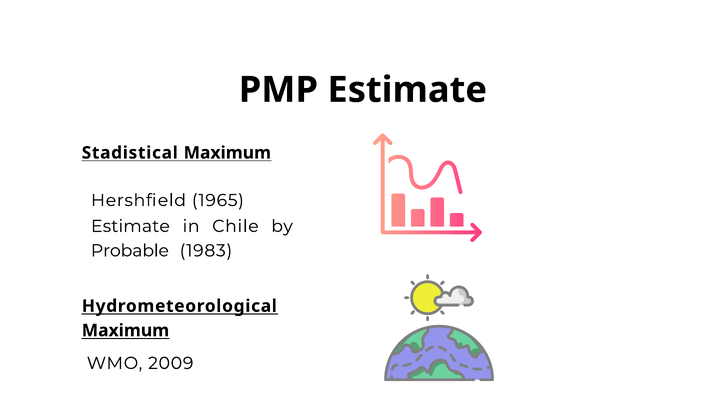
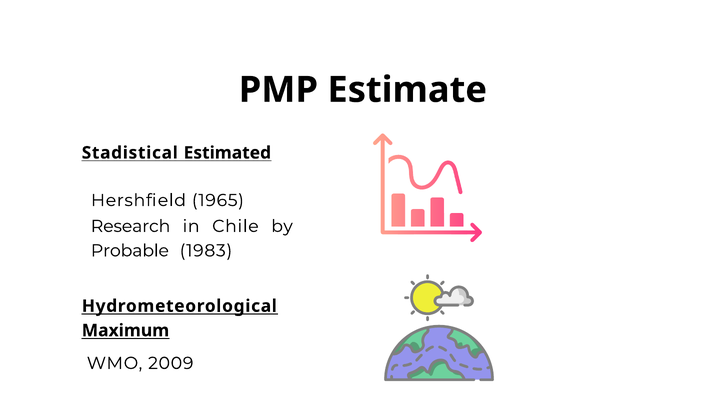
Stadistical Maximum: Maximum -> Estimated (227, 153)
Estimate: Estimate -> Research (131, 226)
